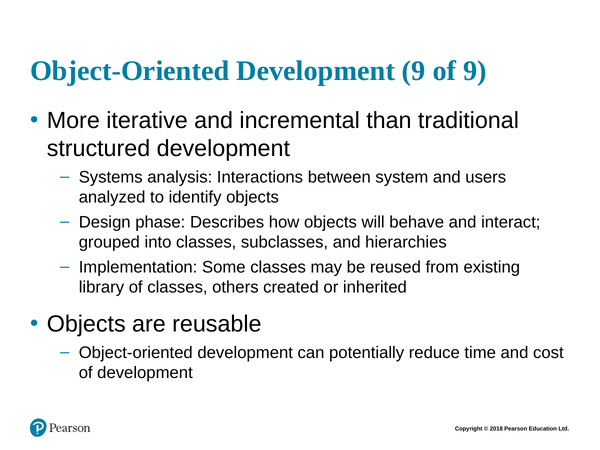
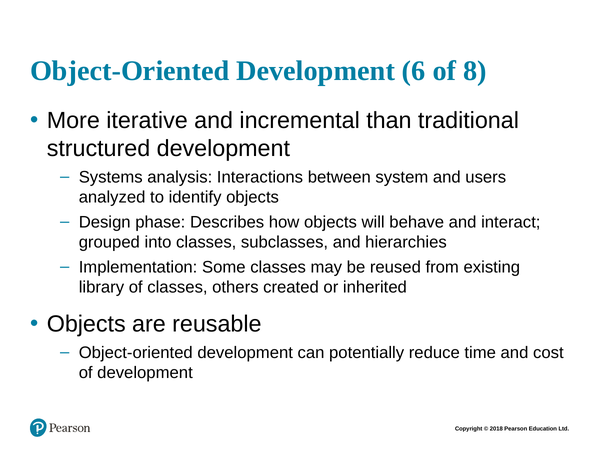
Development 9: 9 -> 6 (414, 71)
of 9: 9 -> 8 (475, 71)
